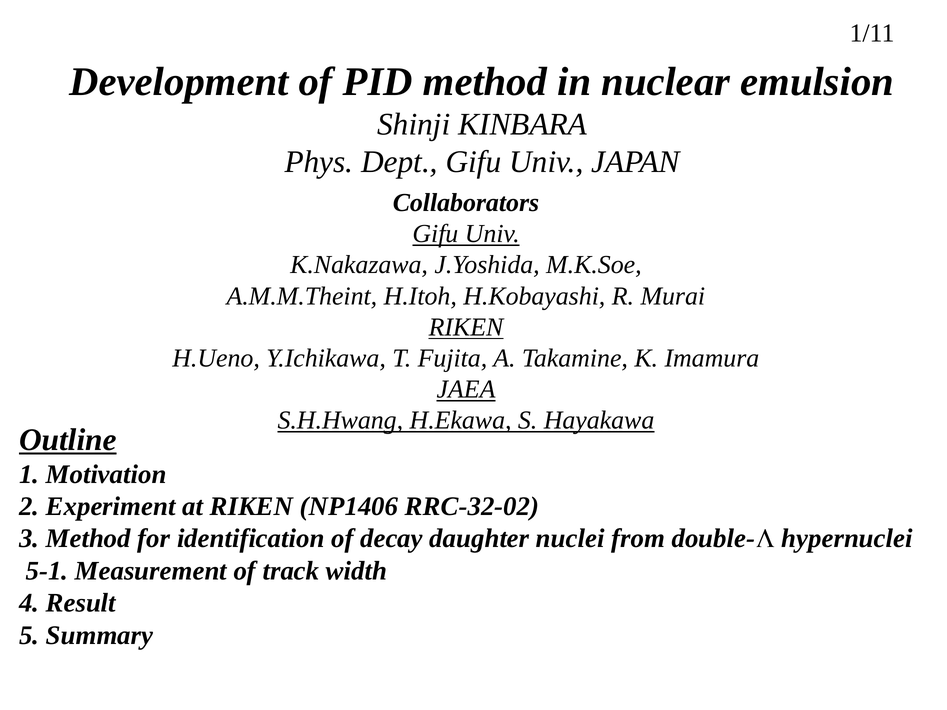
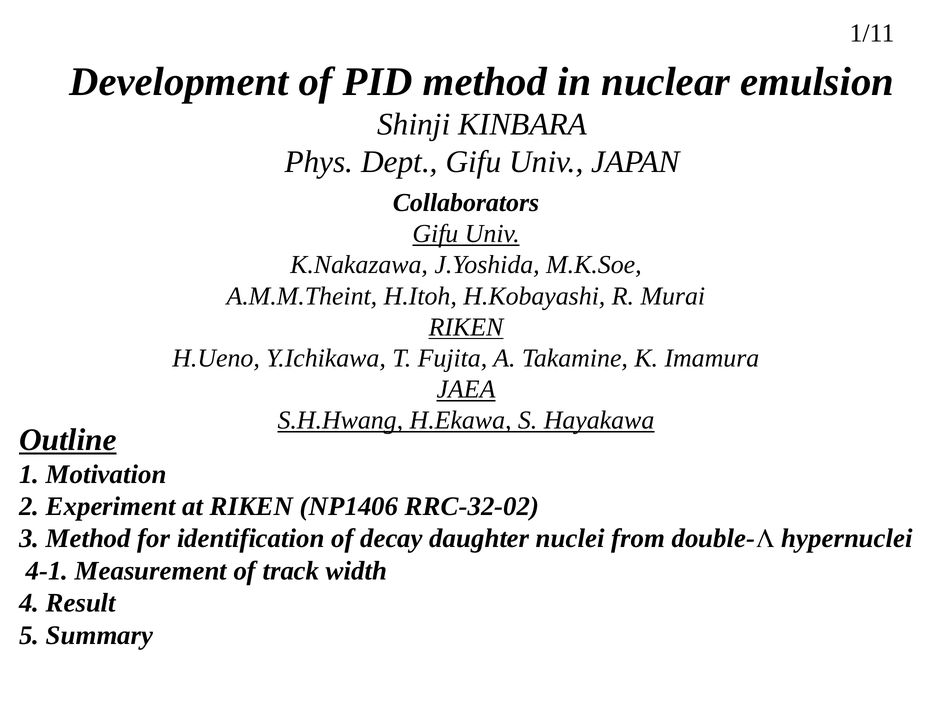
5-1: 5-1 -> 4-1 (47, 571)
